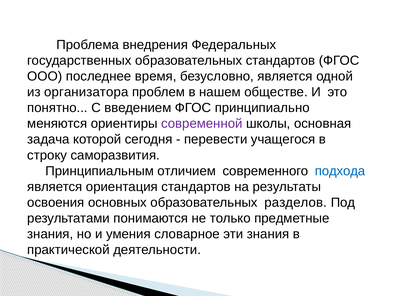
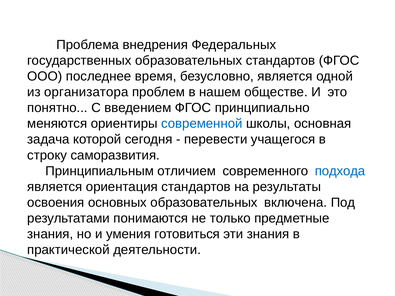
современной colour: purple -> blue (202, 124)
разделов: разделов -> включена (296, 203)
словарное: словарное -> готовиться (187, 234)
